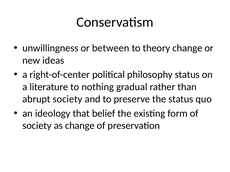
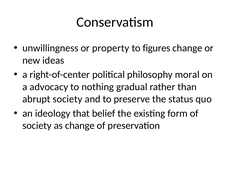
between: between -> property (111, 48)
theory: theory -> figures (157, 48)
philosophy status: status -> moral (187, 75)
literature: literature -> advocacy (49, 87)
